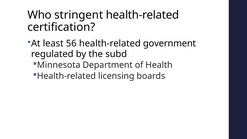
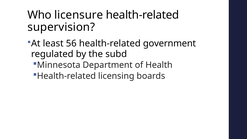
stringent: stringent -> licensure (79, 15)
certification: certification -> supervision (61, 27)
